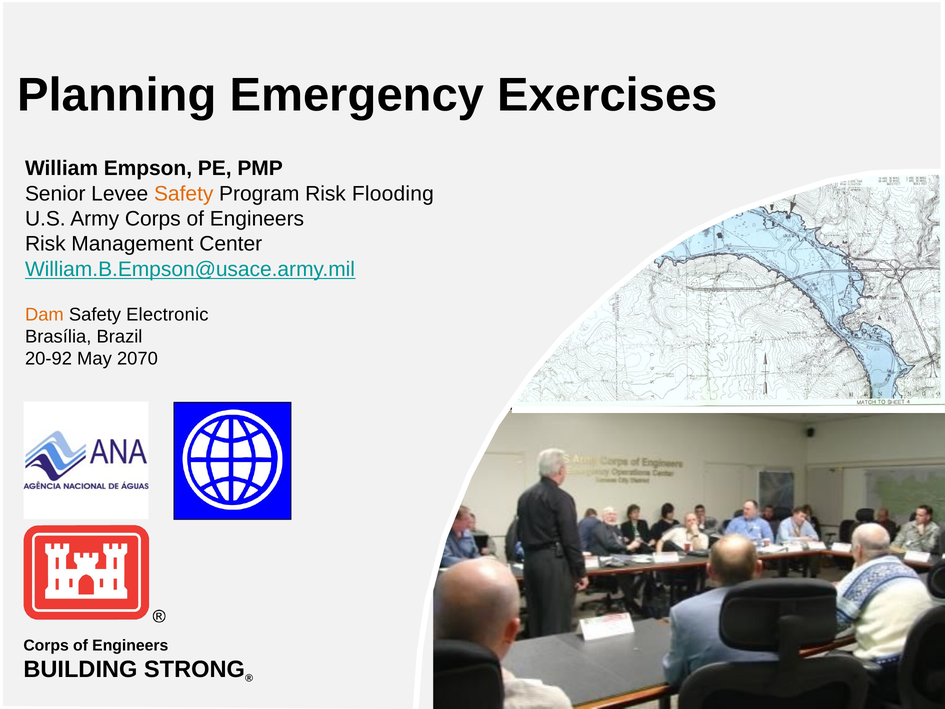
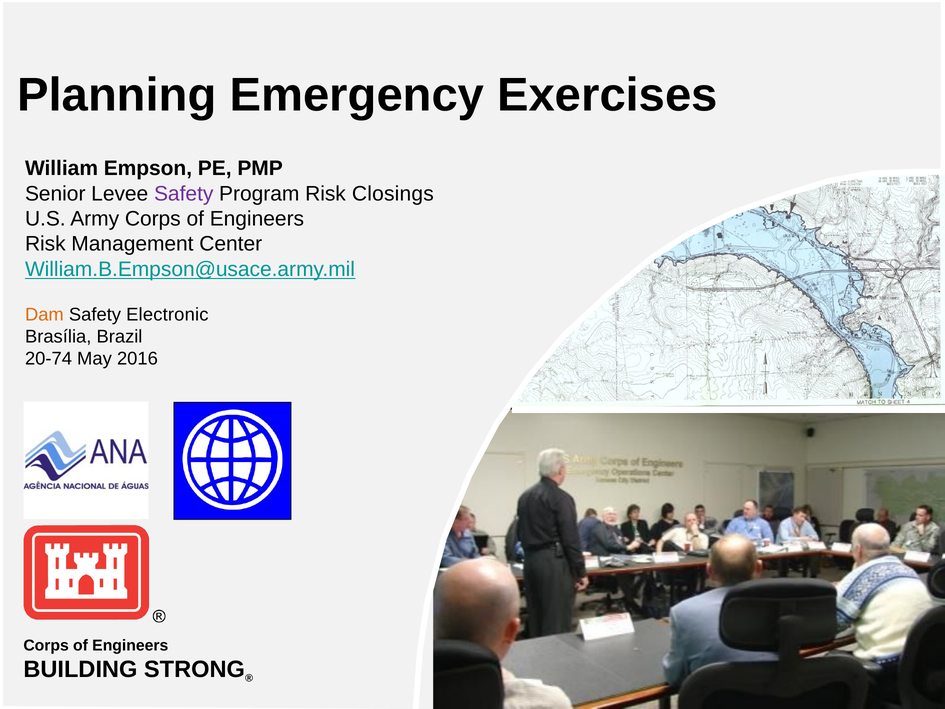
Safety colour: orange -> purple (184, 194)
Flooding: Flooding -> Closings (393, 194)
20-92: 20-92 -> 20-74 (49, 359)
2070: 2070 -> 2016 (137, 359)
